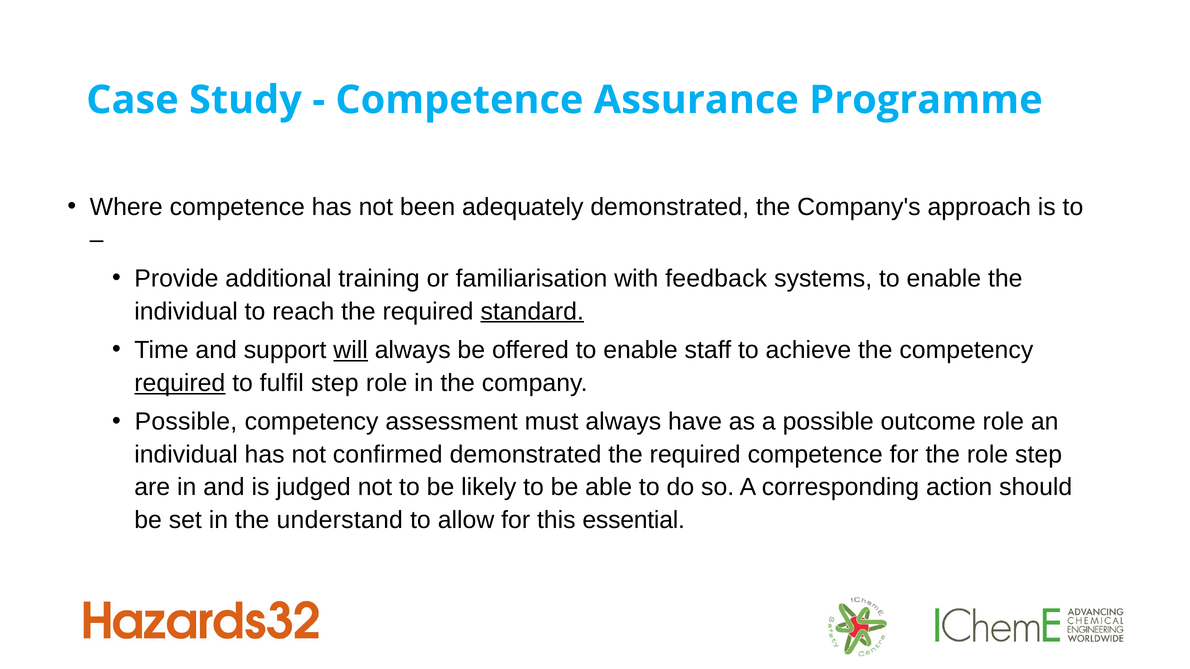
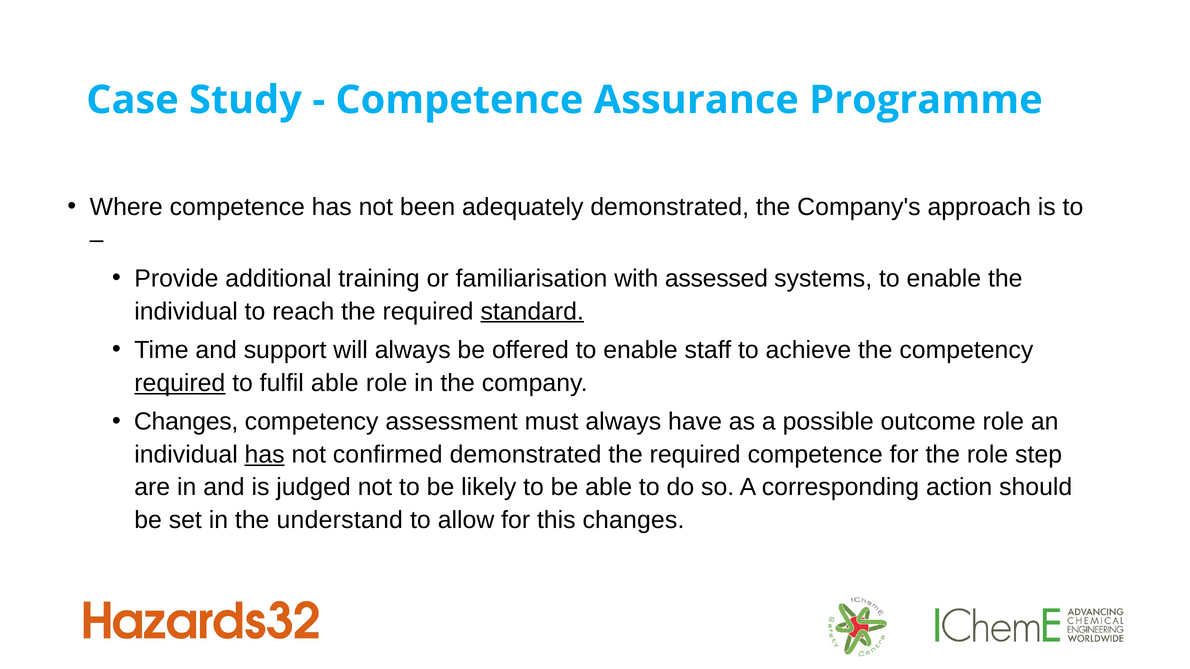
feedback: feedback -> assessed (716, 279)
will underline: present -> none (351, 350)
fulfil step: step -> able (335, 383)
Possible: Possible -> Changes (186, 422)
has underline: none -> present (265, 455)
this essential: essential -> changes (633, 520)
